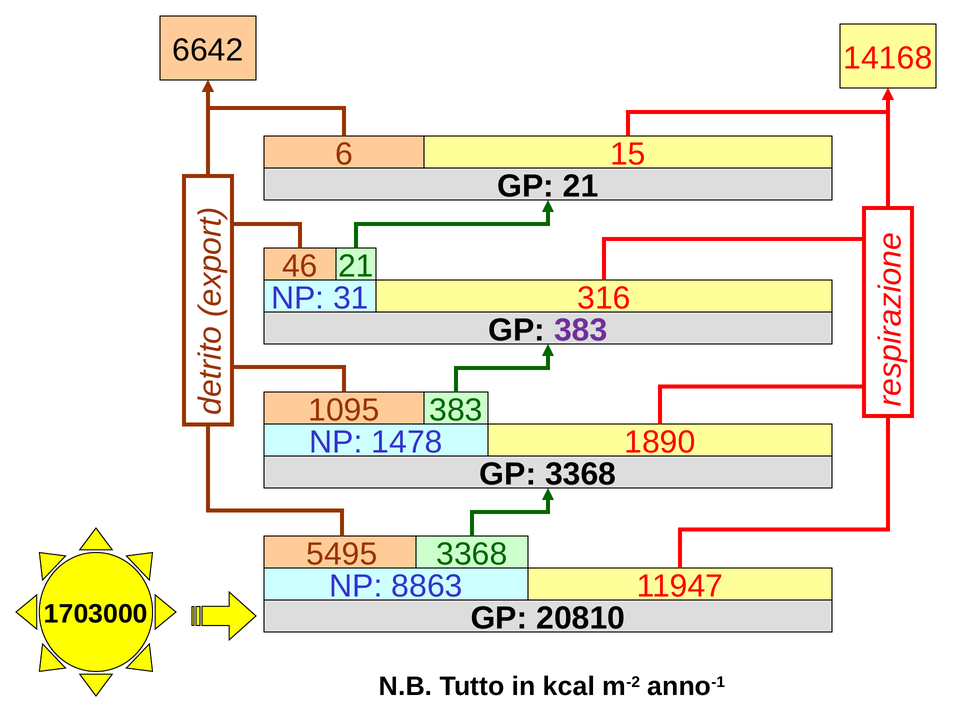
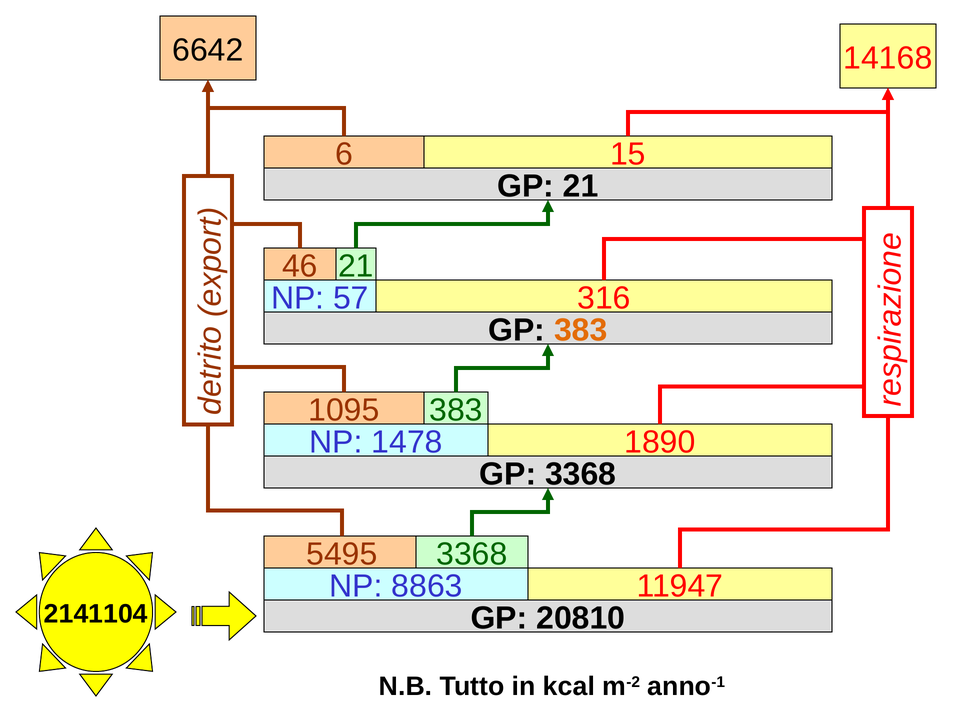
31: 31 -> 57 (351, 298)
383 colour: purple -> orange (581, 330)
1703000: 1703000 -> 2141104 (96, 614)
